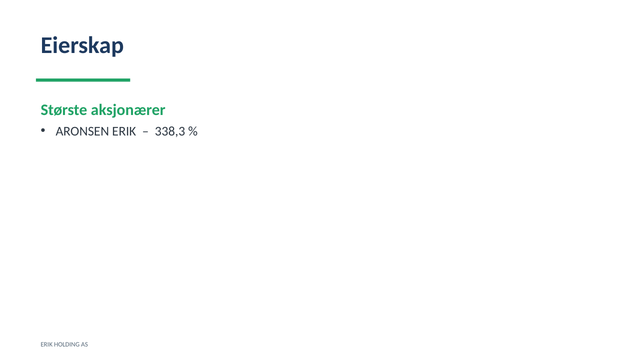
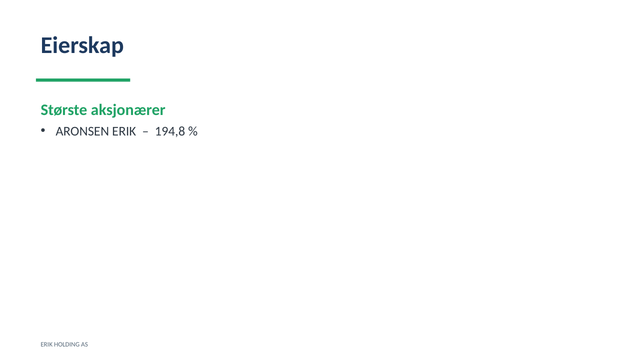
338,3: 338,3 -> 194,8 (170, 131)
